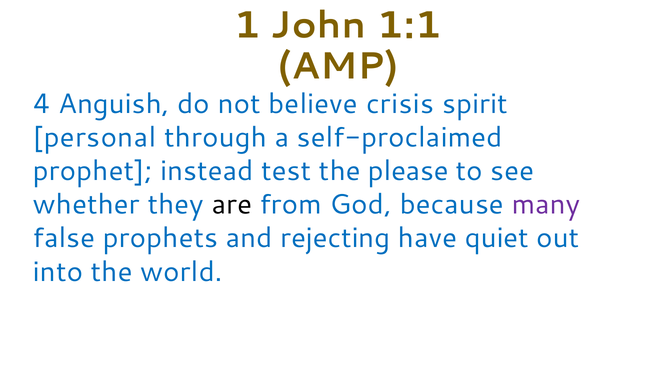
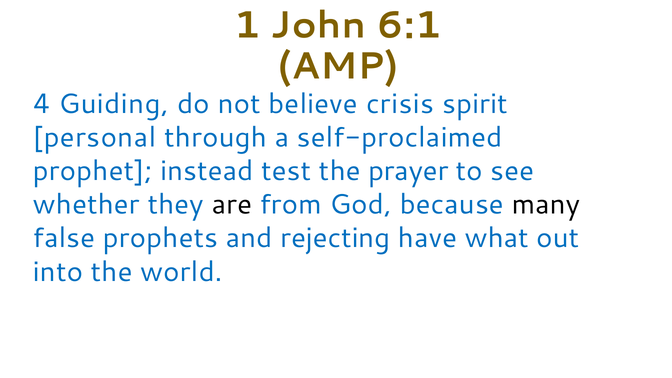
1:1: 1:1 -> 6:1 (409, 25)
Anguish: Anguish -> Guiding (114, 104)
please: please -> prayer (408, 171)
many colour: purple -> black (546, 205)
quiet: quiet -> what (497, 238)
